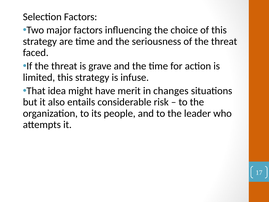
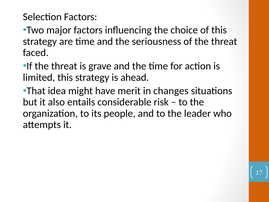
infuse: infuse -> ahead (135, 77)
